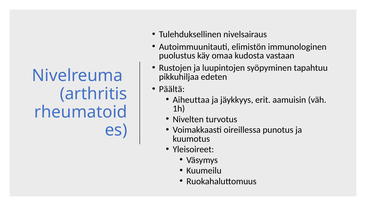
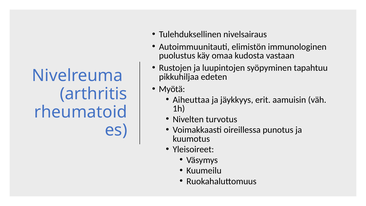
Päältä: Päältä -> Myötä (172, 89)
